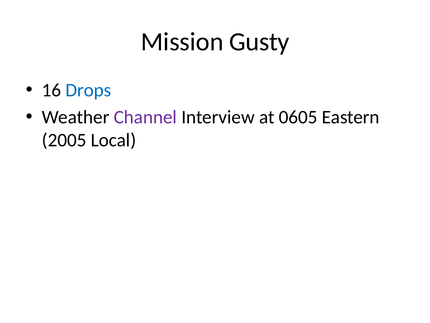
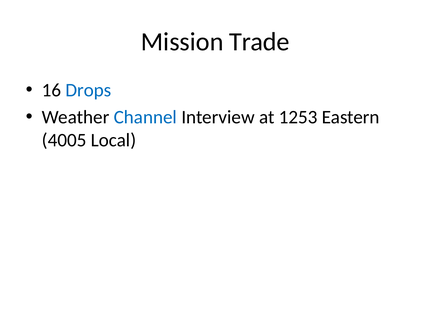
Gusty: Gusty -> Trade (259, 42)
Channel colour: purple -> blue (145, 117)
0605: 0605 -> 1253 (298, 117)
2005: 2005 -> 4005 (64, 140)
